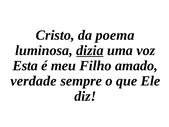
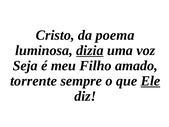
Esta: Esta -> Seja (25, 66)
verdade: verdade -> torrente (34, 81)
Ele underline: none -> present (150, 81)
